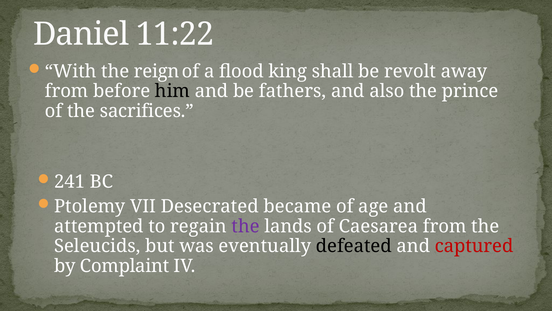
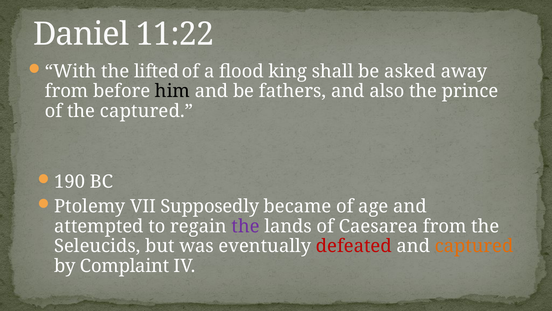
reign: reign -> lifted (157, 71)
revolt: revolt -> asked (410, 71)
the sacrifices: sacrifices -> captured (147, 111)
241: 241 -> 190 (70, 182)
Desecrated: Desecrated -> Supposedly (210, 206)
defeated colour: black -> red (354, 246)
captured colour: red -> orange (474, 246)
